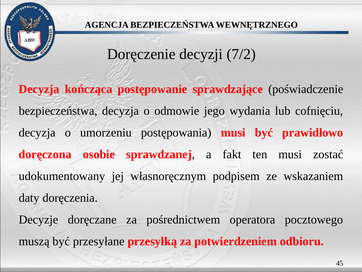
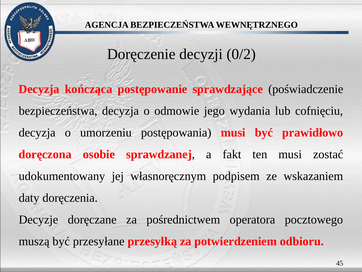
7/2: 7/2 -> 0/2 (241, 54)
